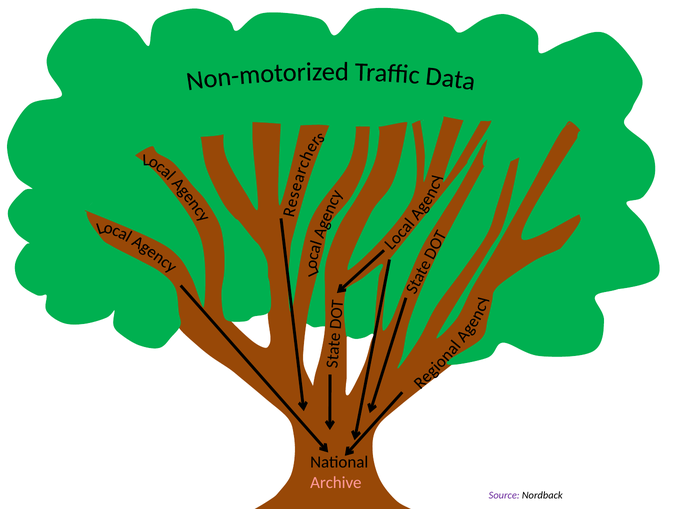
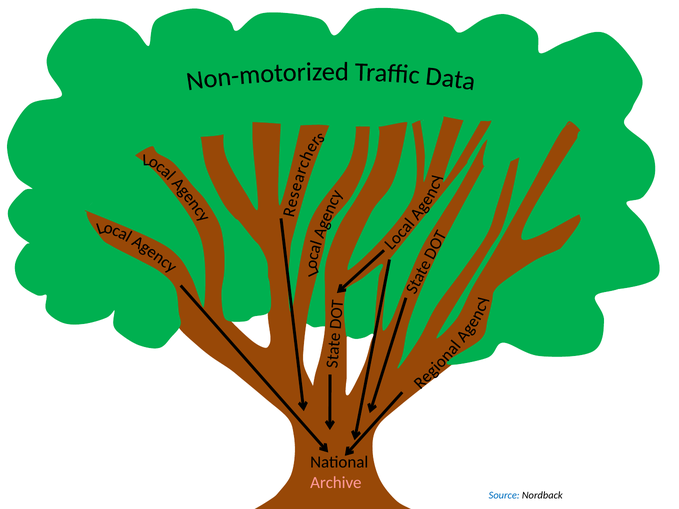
Source colour: purple -> blue (504, 495)
